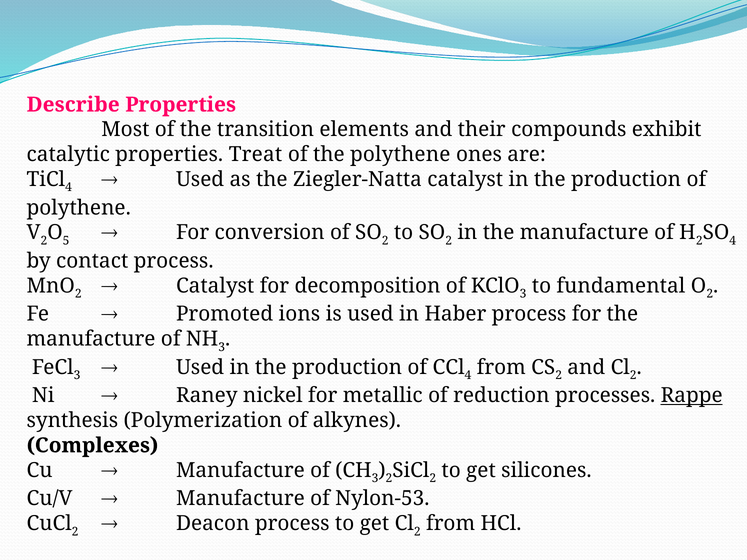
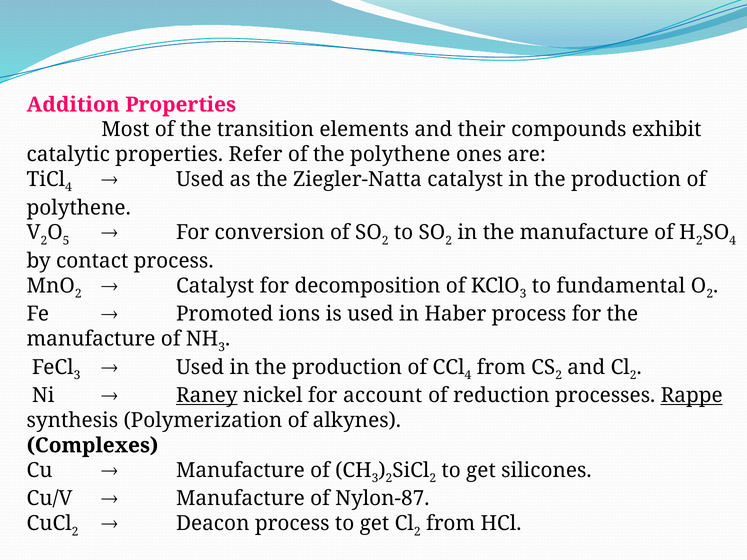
Describe: Describe -> Addition (73, 105)
Treat: Treat -> Refer (256, 155)
Raney underline: none -> present (207, 396)
metallic: metallic -> account (383, 396)
Nylon-53: Nylon-53 -> Nylon-87 (382, 499)
